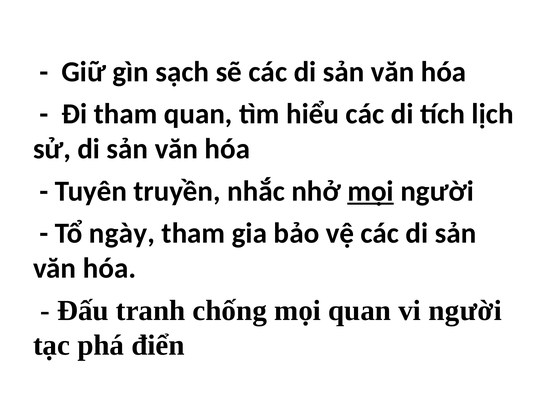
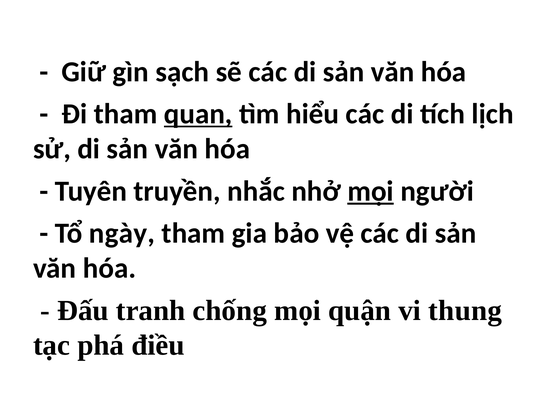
quan underline: none -> present (198, 114)
mọi quan: quan -> quận (360, 310)
vi người: người -> thung (465, 310)
điển: điển -> điều (158, 345)
